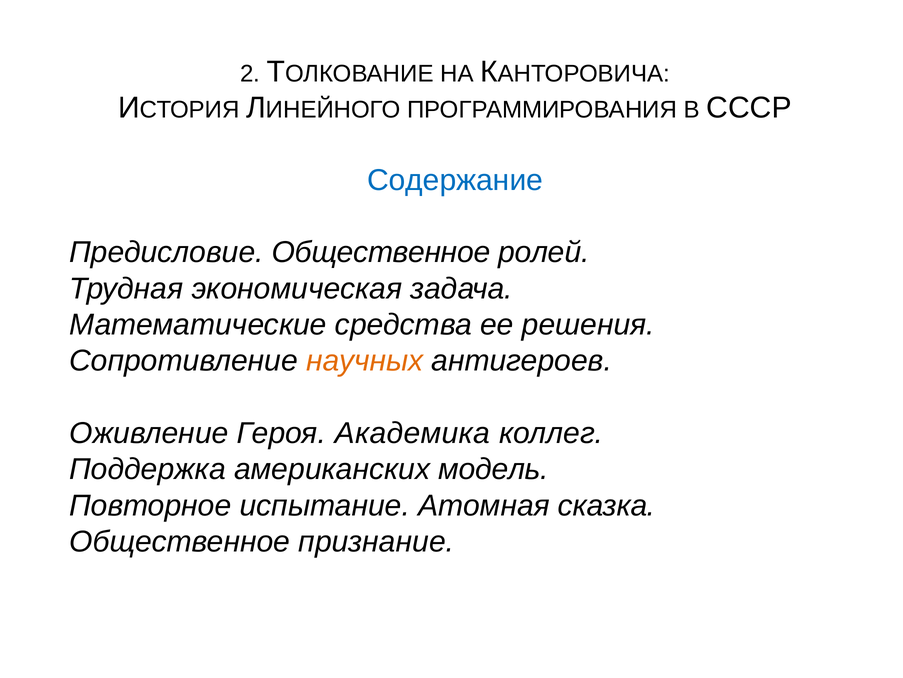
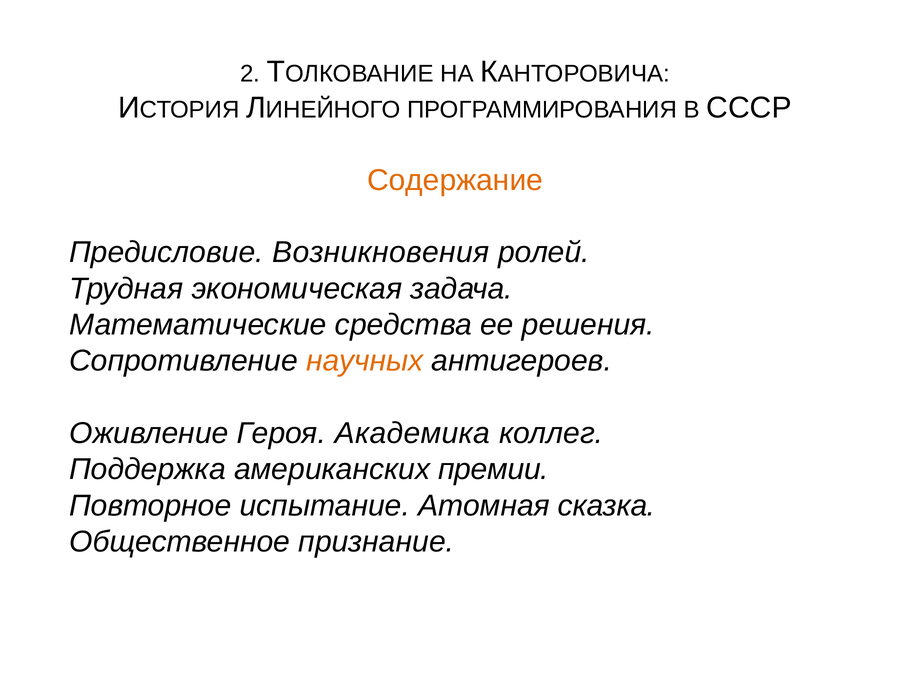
Содержание colour: blue -> orange (455, 180)
Предисловие Общественное: Общественное -> Возникновения (381, 252)
модель: модель -> премии (493, 469)
